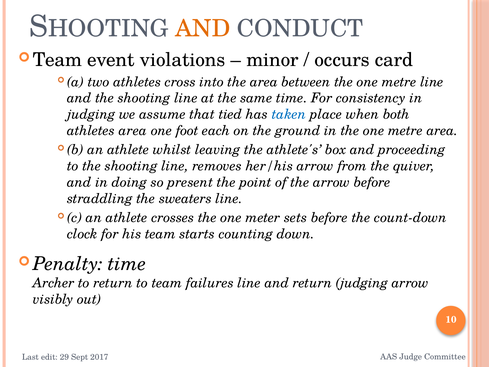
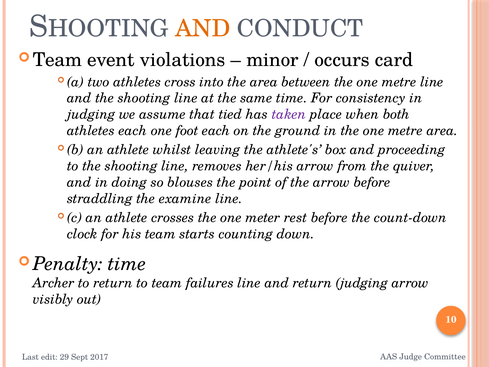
taken colour: blue -> purple (289, 114)
athletes area: area -> each (133, 131)
present: present -> blouses (190, 182)
sweaters: sweaters -> examine (185, 199)
sets: sets -> rest (296, 218)
